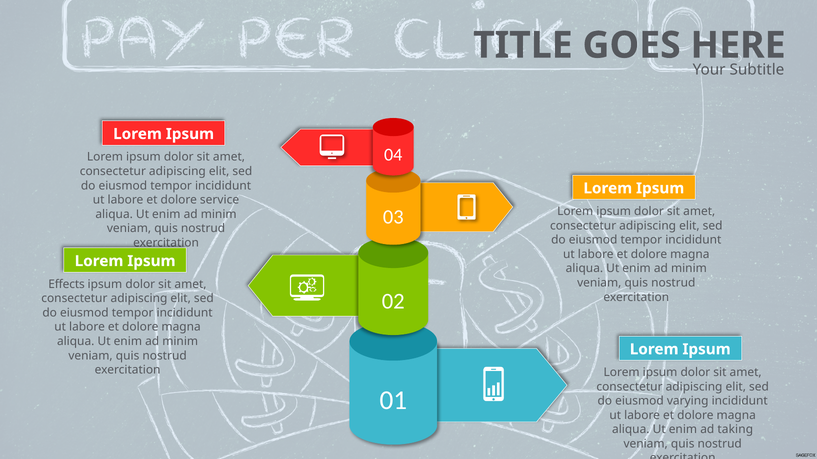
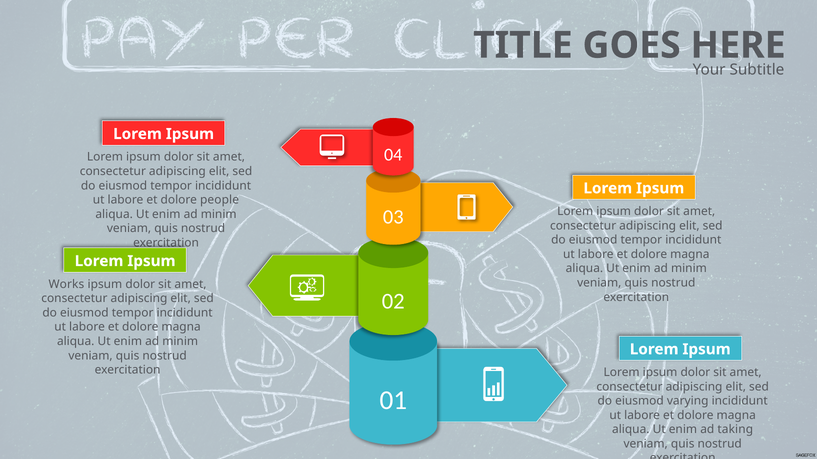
service: service -> people (220, 200)
Effects: Effects -> Works (66, 284)
